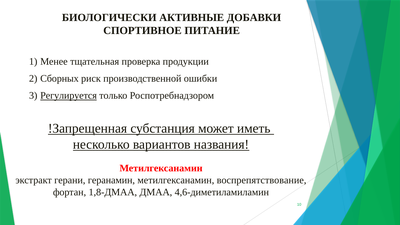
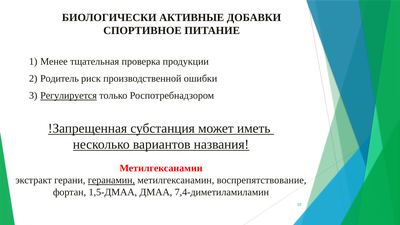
Сборных: Сборных -> Родитель (60, 79)
геранамин underline: none -> present (111, 180)
1,8-ДМАА: 1,8-ДМАА -> 1,5-ДМАА (113, 192)
4,6-диметиламиламин: 4,6-диметиламиламин -> 7,4-диметиламиламин (222, 192)
